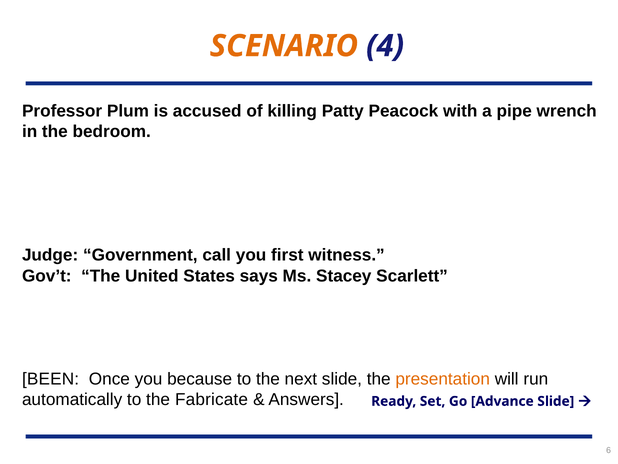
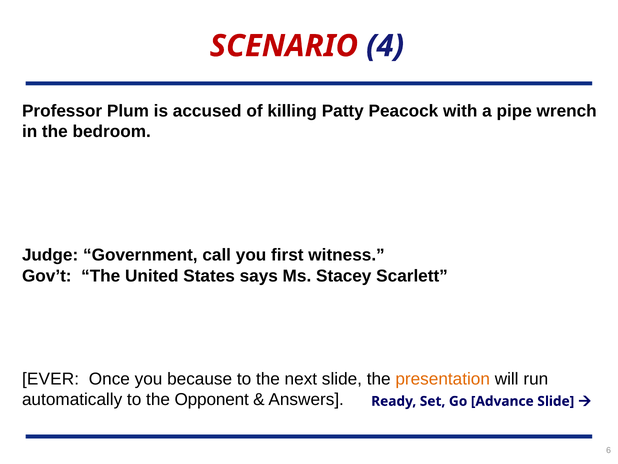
SCENARIO colour: orange -> red (284, 46)
BEEN: BEEN -> EVER (51, 379)
Fabricate: Fabricate -> Opponent (212, 399)
